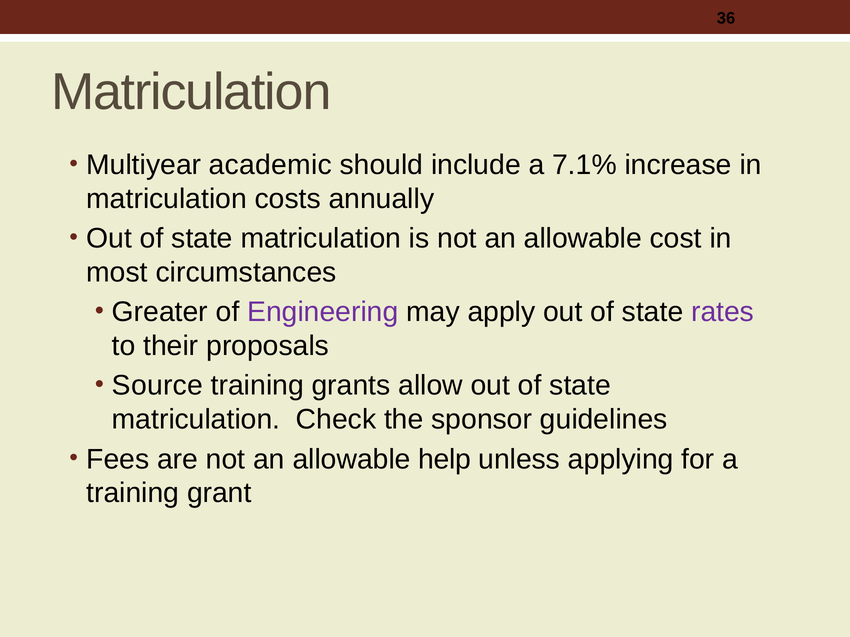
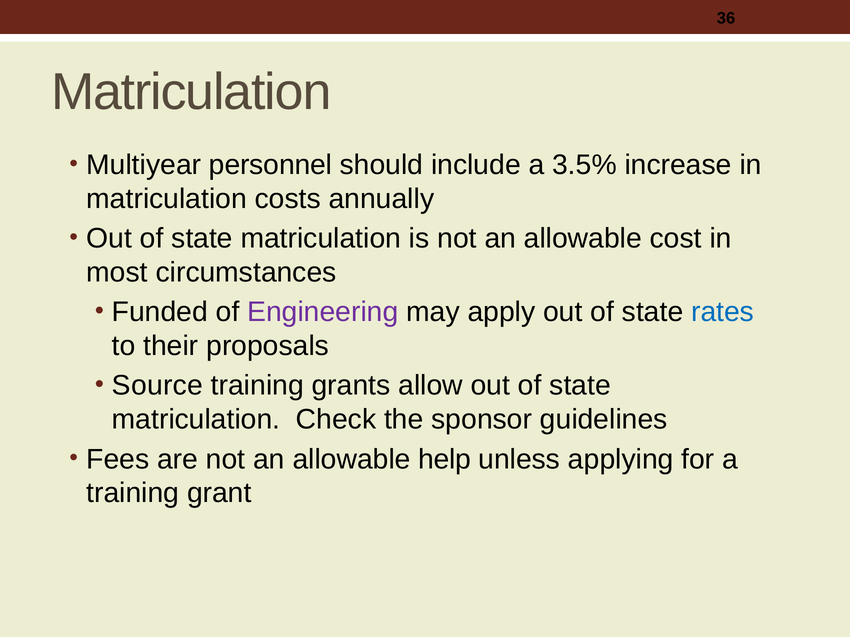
academic: academic -> personnel (271, 165)
7.1%: 7.1% -> 3.5% (584, 165)
Greater: Greater -> Funded (160, 312)
rates colour: purple -> blue (723, 312)
